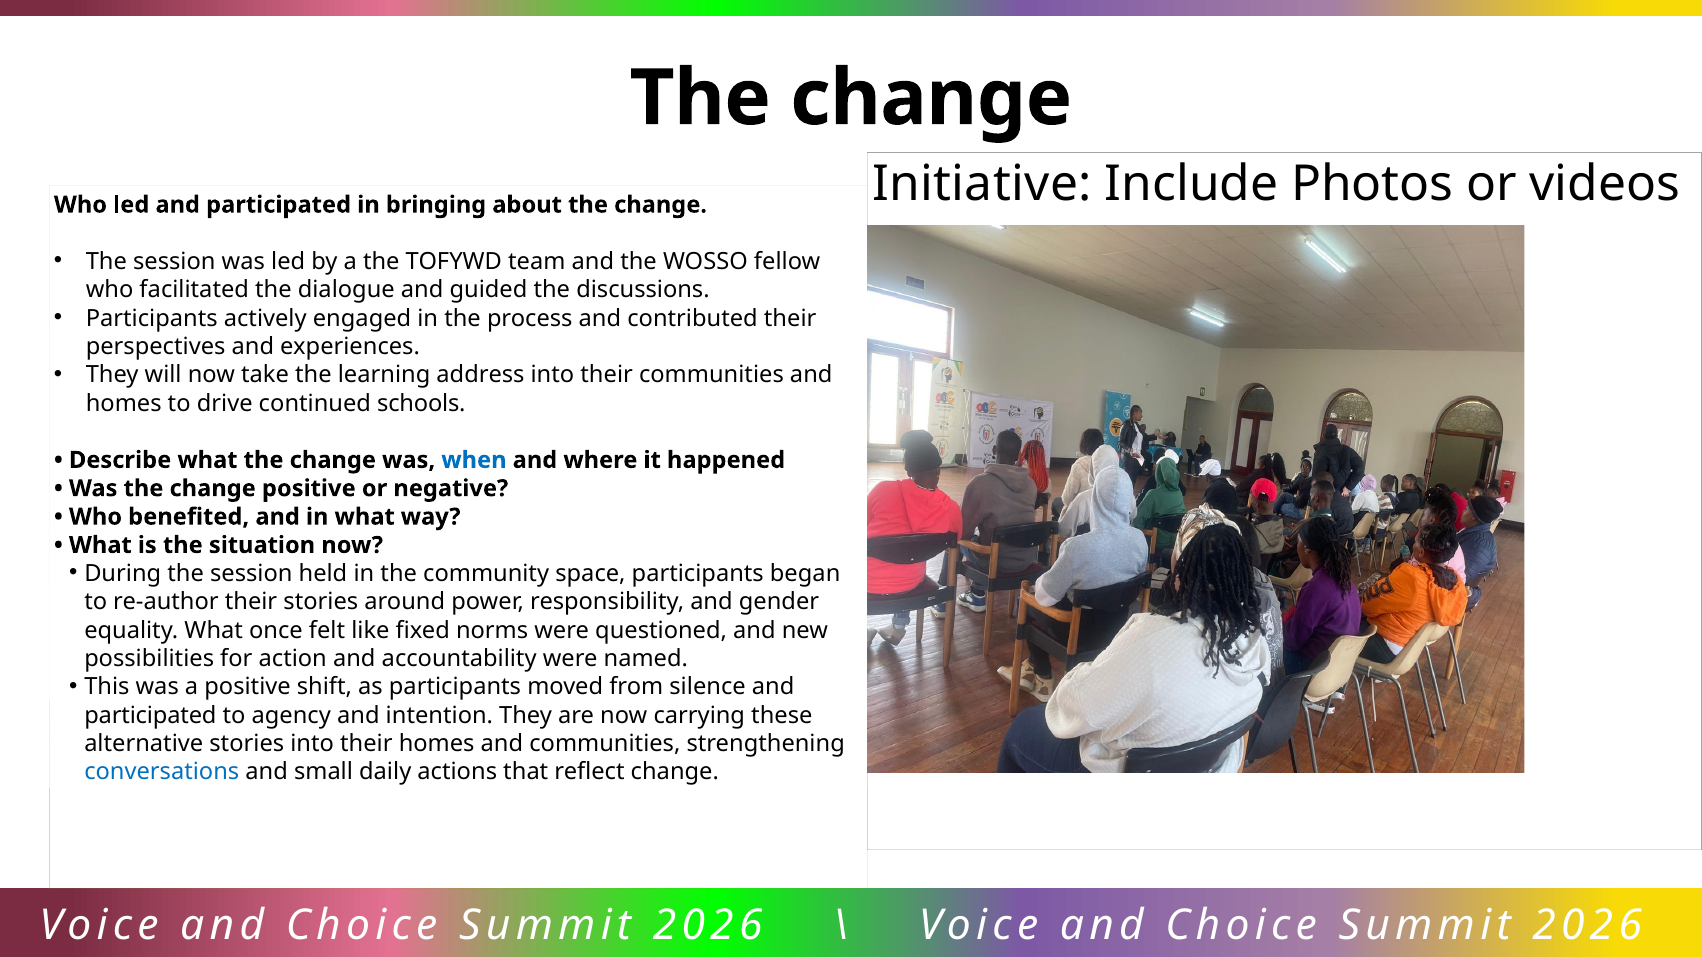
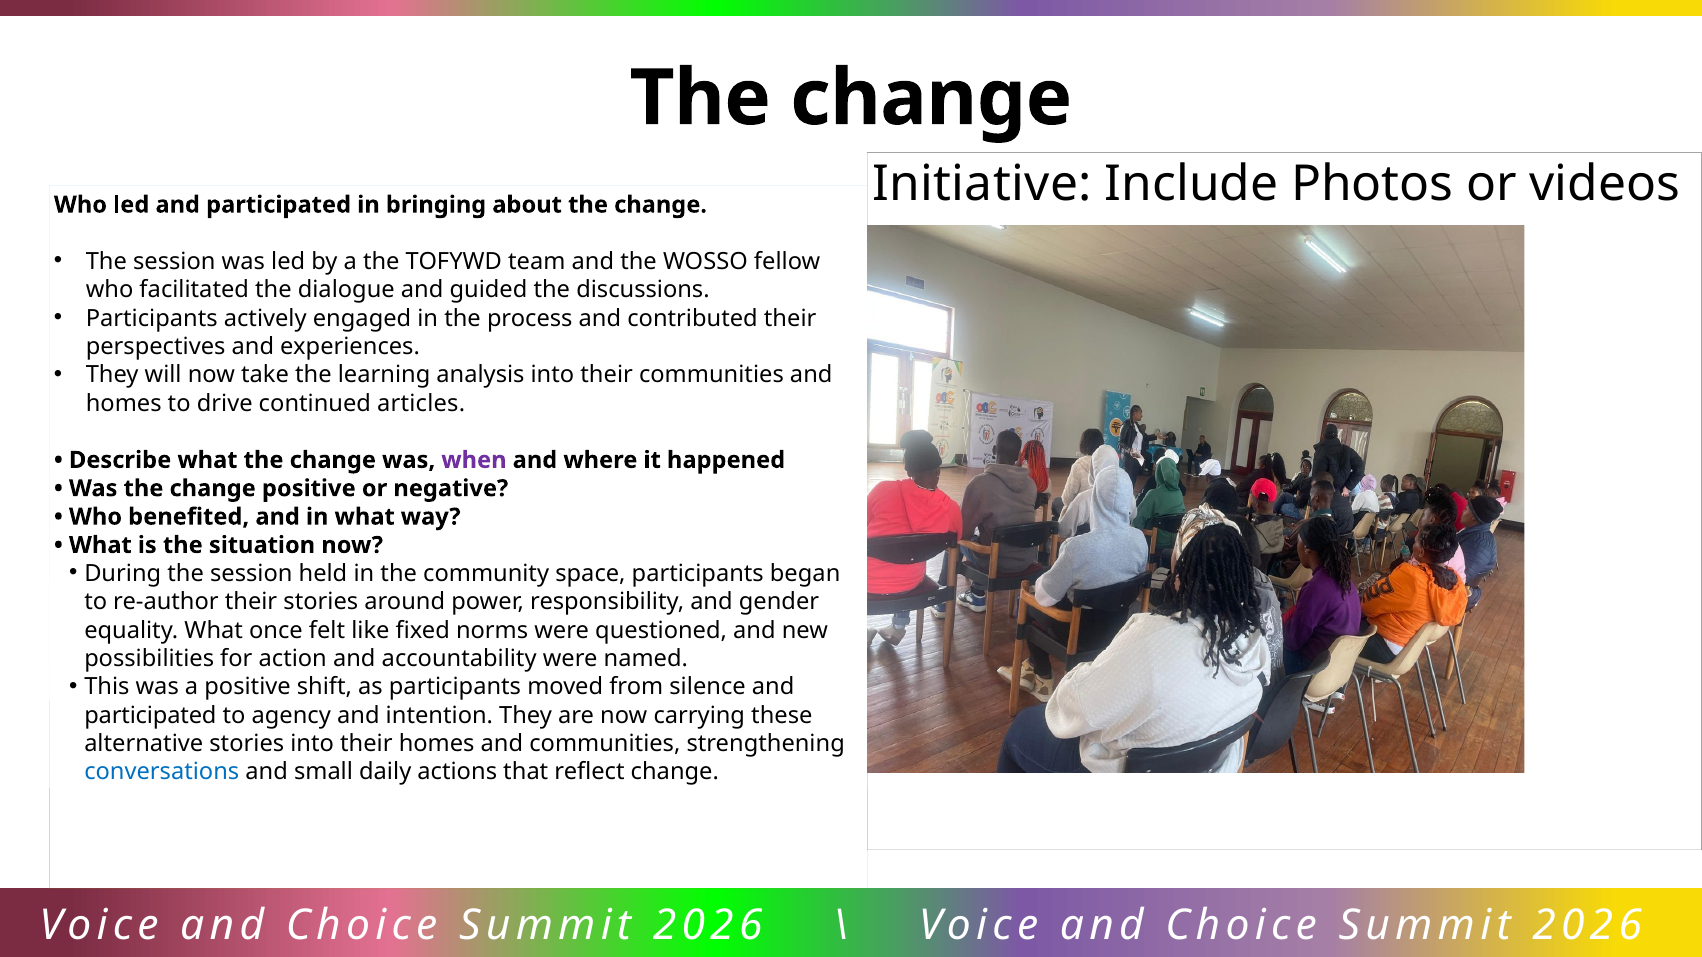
address: address -> analysis (480, 375)
schools: schools -> articles (421, 403)
when colour: blue -> purple (474, 460)
